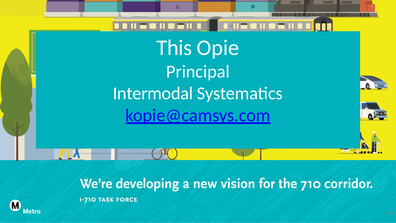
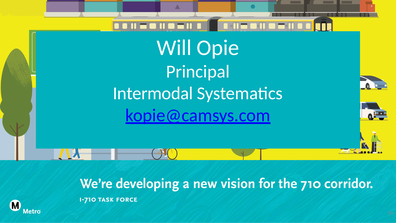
This: This -> Will (174, 48)
